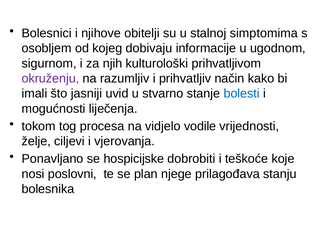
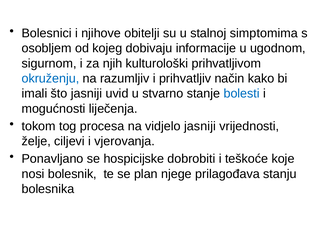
okruženju colour: purple -> blue (50, 78)
vidjelo vodile: vodile -> jasniji (200, 126)
poslovni: poslovni -> bolesnik (72, 174)
